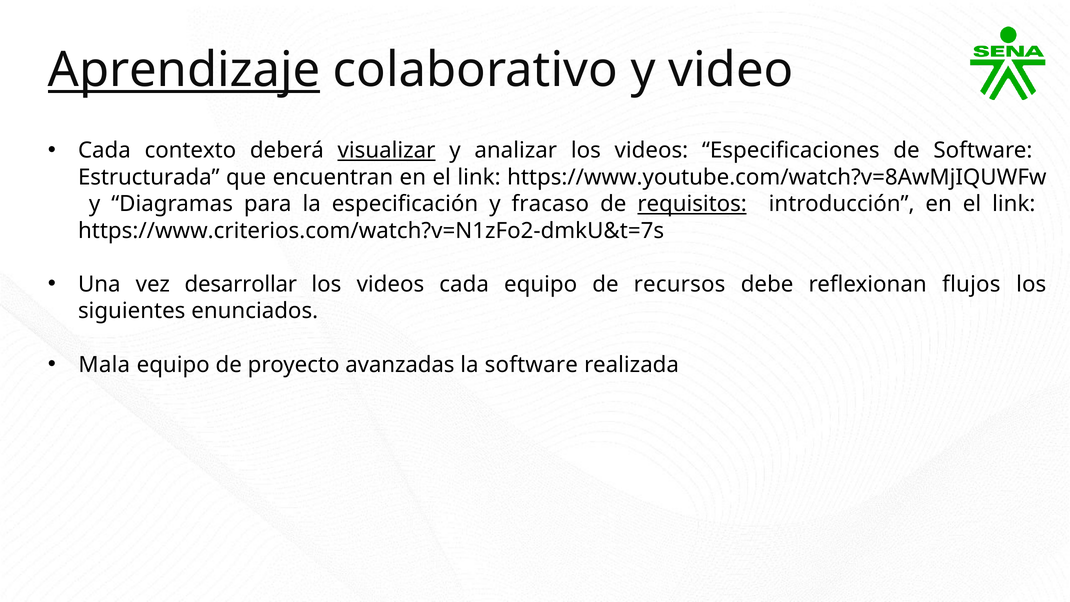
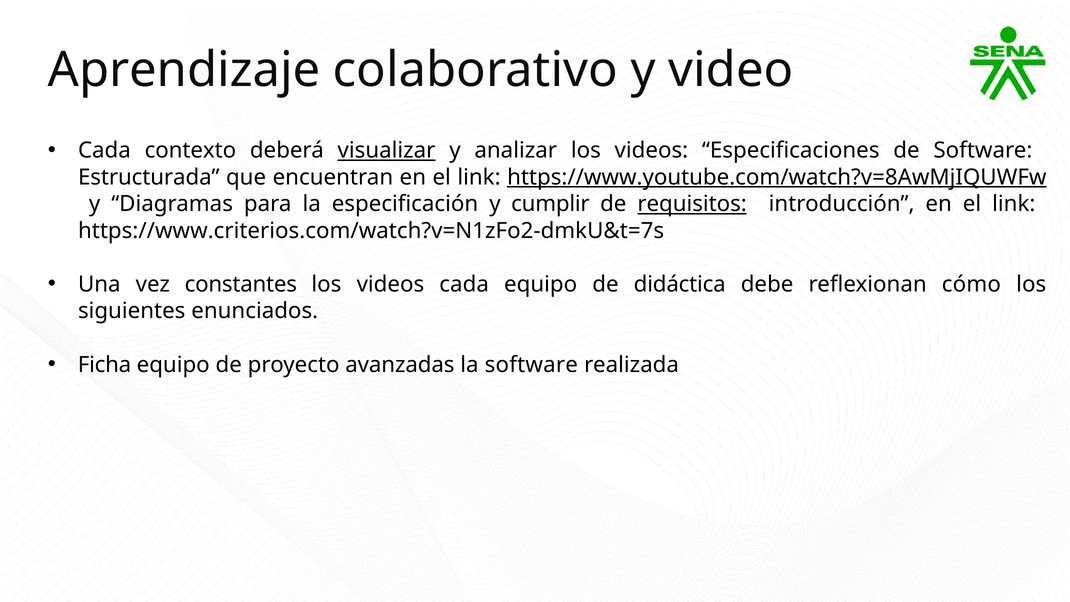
Aprendizaje underline: present -> none (184, 70)
https://www.youtube.com/watch?v=8AwMjIQUWFw underline: none -> present (777, 177)
fracaso: fracaso -> cumplir (550, 204)
desarrollar: desarrollar -> constantes (241, 284)
recursos: recursos -> didáctica (680, 284)
flujos: flujos -> cómo (971, 284)
Mala: Mala -> Ficha (105, 365)
